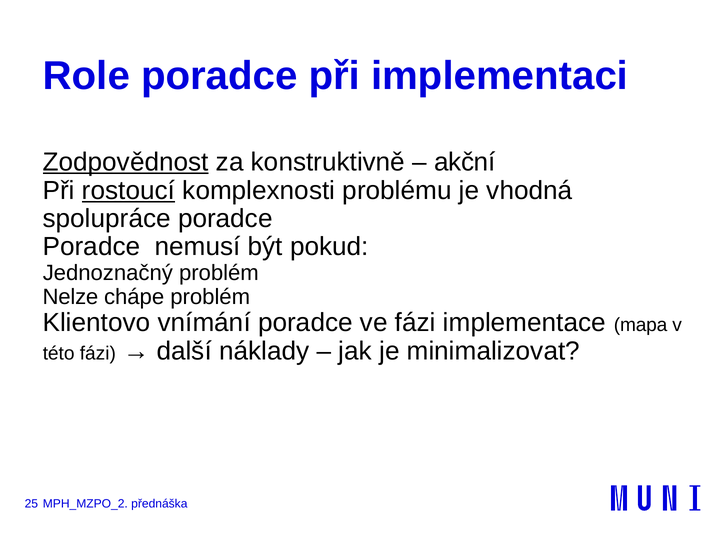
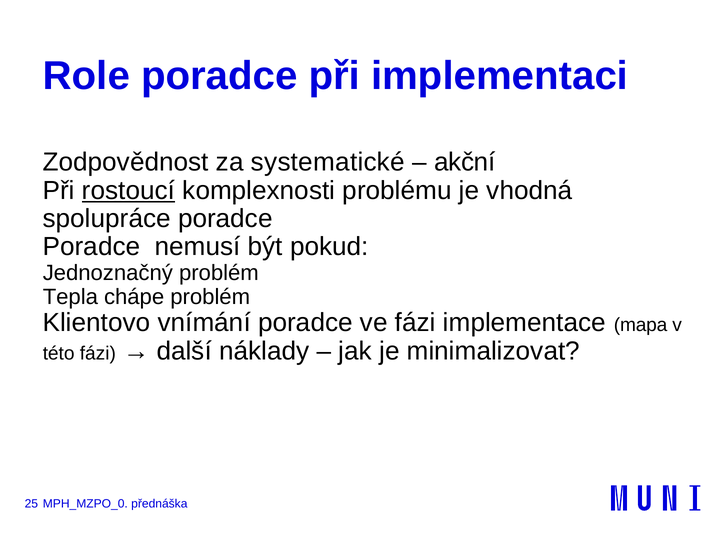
Zodpovědnost underline: present -> none (126, 162)
konstruktivně: konstruktivně -> systematické (328, 162)
Nelze: Nelze -> Tepla (70, 297)
MPH_MZPO_2: MPH_MZPO_2 -> MPH_MZPO_0 (85, 505)
